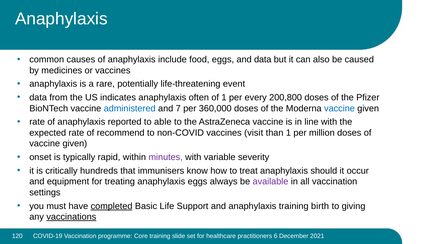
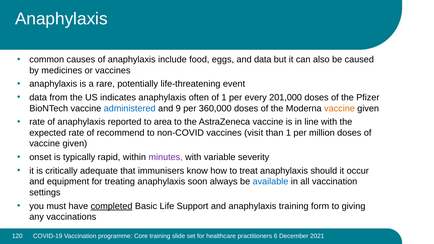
200,800: 200,800 -> 201,000 (286, 98)
7: 7 -> 9 (178, 108)
vaccine colour: blue -> orange (339, 108)
able: able -> area (163, 122)
hundreds: hundreds -> adequate (99, 171)
anaphylaxis eggs: eggs -> soon (198, 182)
available colour: purple -> blue (270, 182)
birth: birth -> form (320, 206)
vaccinations underline: present -> none (71, 217)
